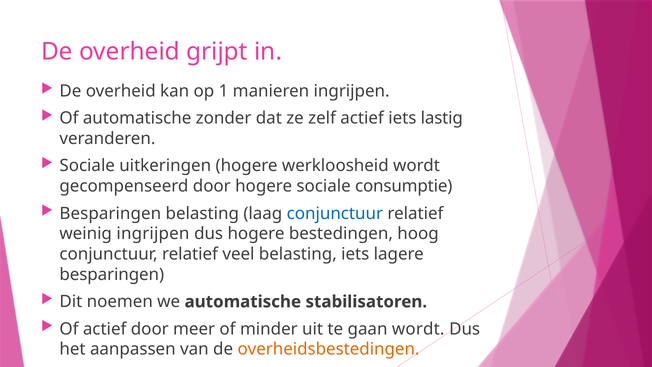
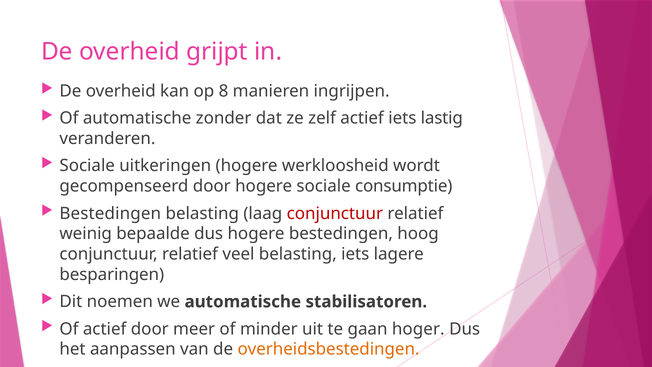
1: 1 -> 8 (223, 91)
Besparingen: Besparingen -> Bestedingen (110, 213)
conjunctuur colour: blue -> red (335, 213)
weinig ingrijpen: ingrijpen -> bepaalde (153, 234)
gaan wordt: wordt -> hoger (418, 329)
